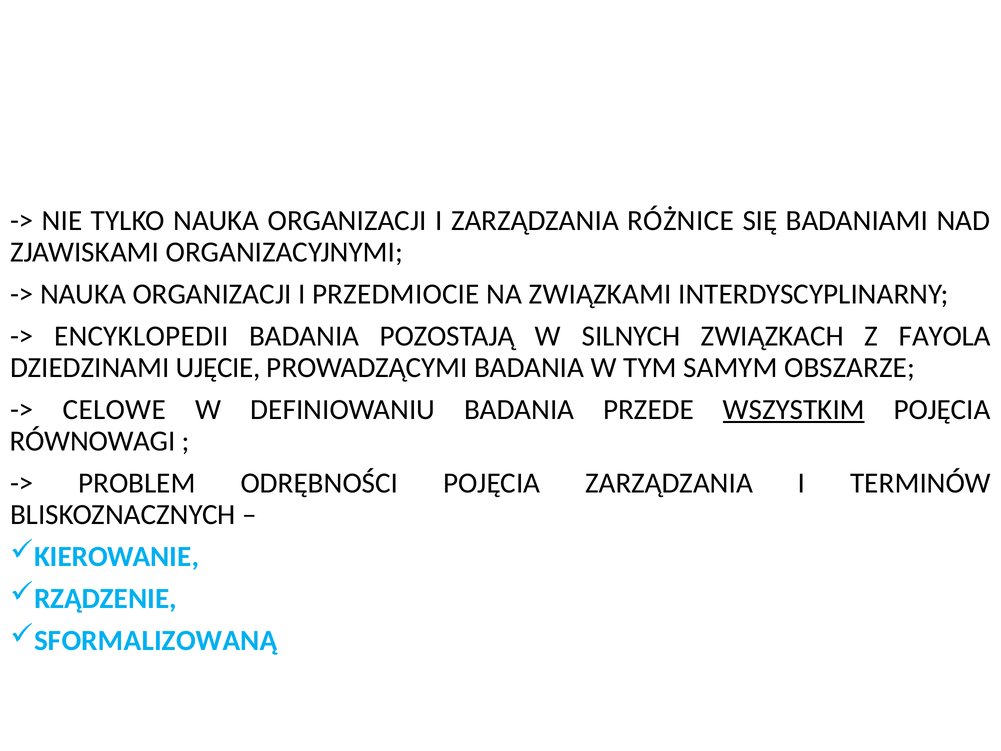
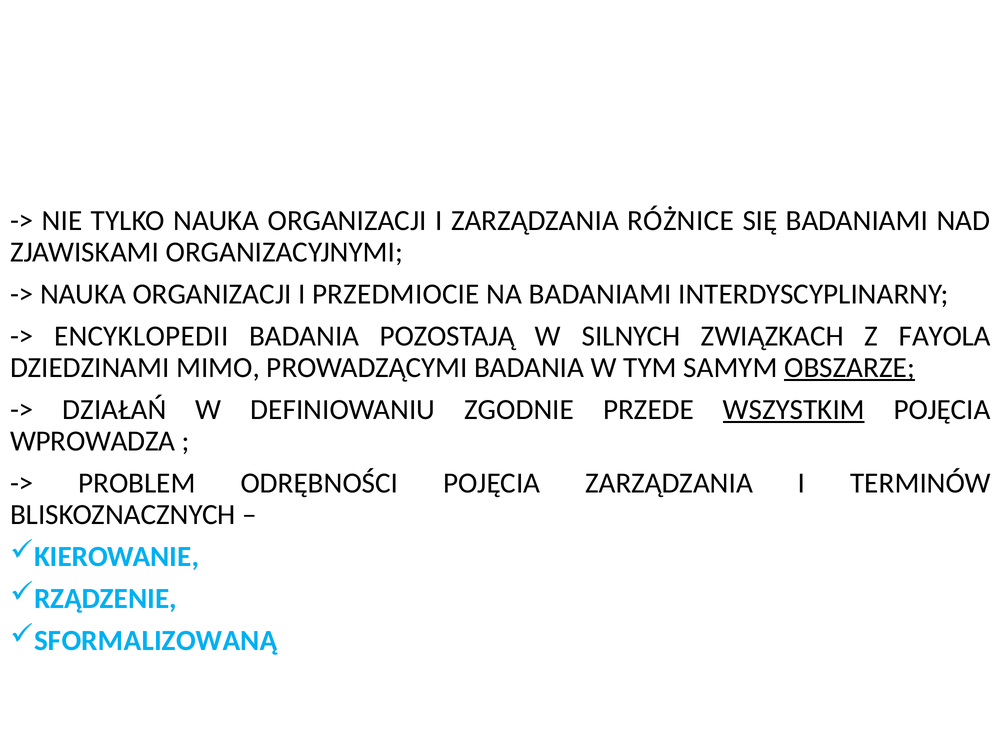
NA ZWIĄZKAMI: ZWIĄZKAMI -> BADANIAMI (600, 294)
UJĘCIE: UJĘCIE -> MIMO (218, 367)
OBSZARZE underline: none -> present (850, 367)
CELOWE: CELOWE -> DZIAŁAŃ (114, 409)
DEFINIOWANIU BADANIA: BADANIA -> ZGODNIE (519, 409)
RÓWNOWAGI: RÓWNOWAGI -> WPROWADZA (93, 441)
